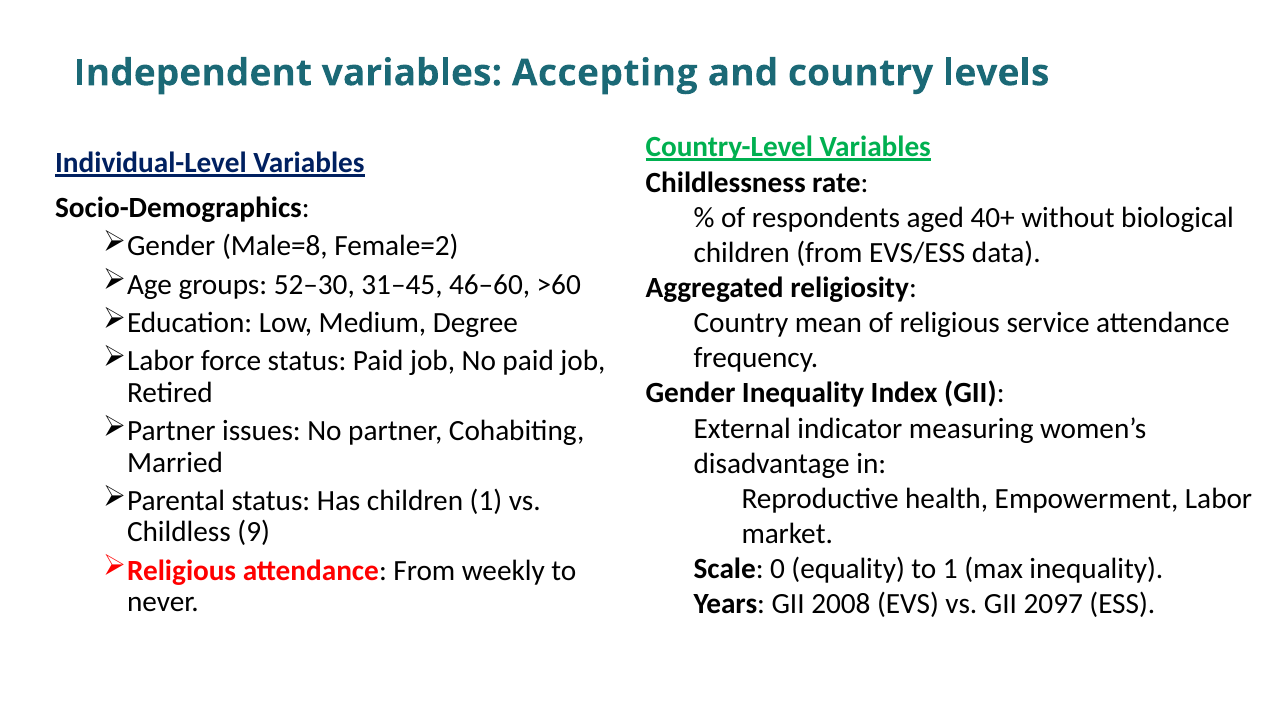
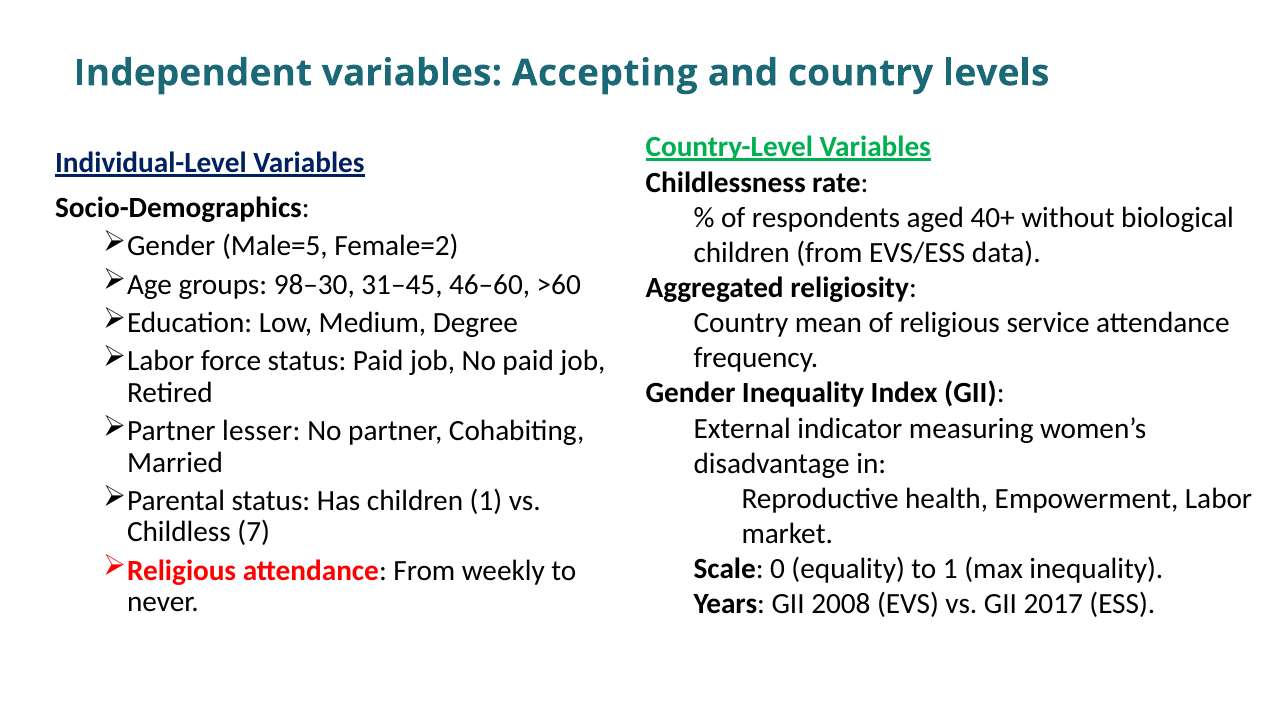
Male=8: Male=8 -> Male=5 (275, 246)
52–30: 52–30 -> 98–30 (314, 284)
issues: issues -> lesser (261, 431)
9: 9 -> 7 (254, 532)
2097: 2097 -> 2017 (1053, 604)
